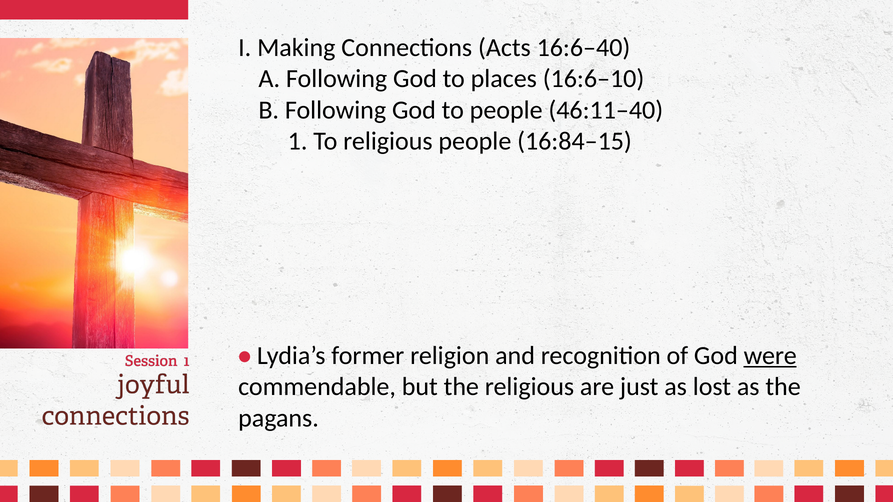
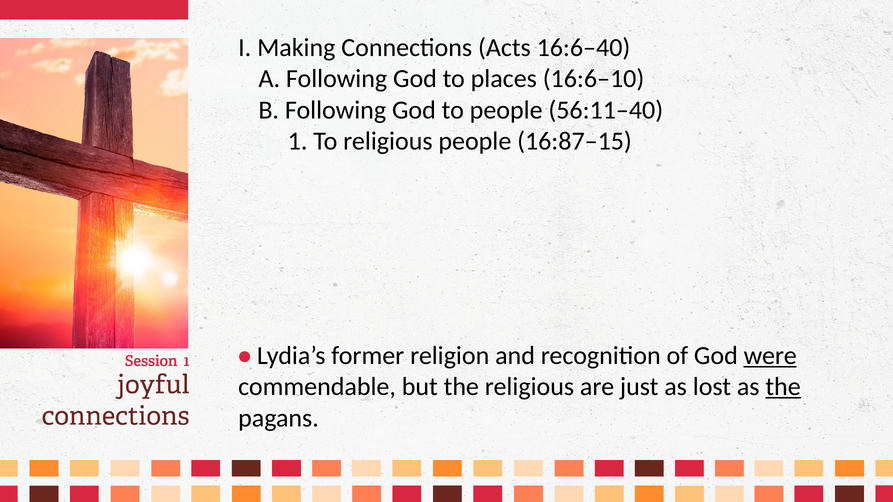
46:11–40: 46:11–40 -> 56:11–40 (606, 110)
16:84–15: 16:84–15 -> 16:87–15 (575, 141)
the underline: none -> present (783, 387)
